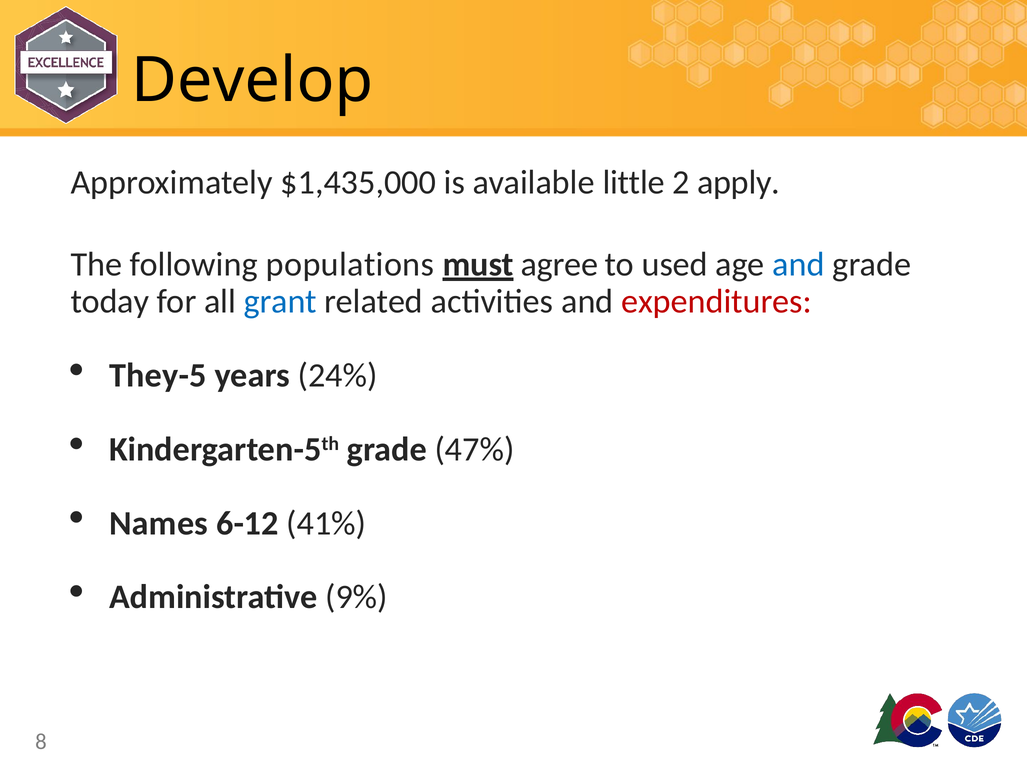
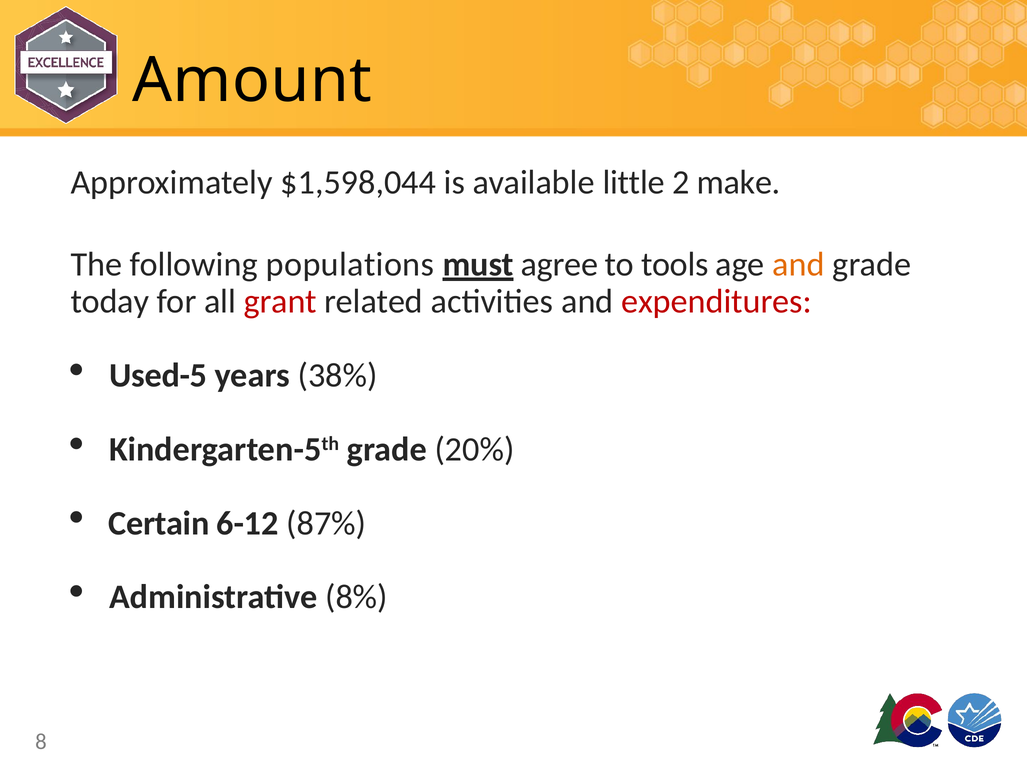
Develop: Develop -> Amount (252, 81)
$1,435,000: $1,435,000 -> $1,598,044 (358, 183)
apply: apply -> make (739, 183)
used: used -> tools (675, 265)
and colour: blue -> orange (798, 265)
grant colour: blue -> red (280, 302)
They-5: They-5 -> Used-5 (158, 376)
24%: 24% -> 38% (338, 376)
47%: 47% -> 20% (475, 449)
Names: Names -> Certain (159, 523)
41%: 41% -> 87% (326, 523)
9%: 9% -> 8% (356, 597)
